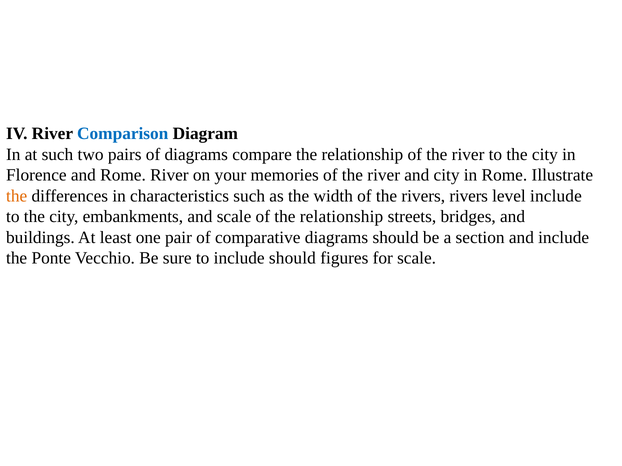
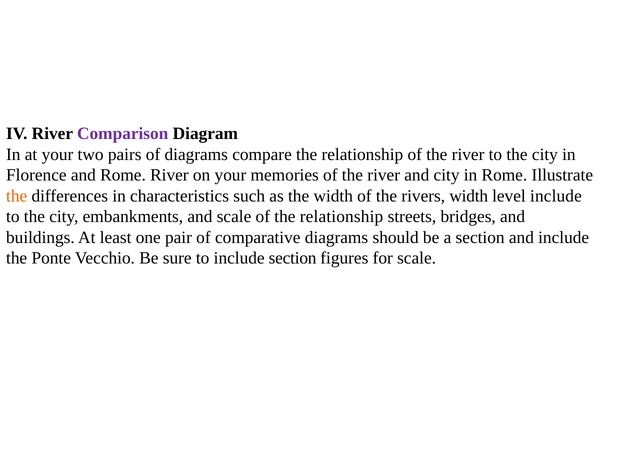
Comparison colour: blue -> purple (123, 134)
at such: such -> your (57, 155)
rivers rivers: rivers -> width (469, 196)
include should: should -> section (293, 258)
